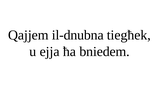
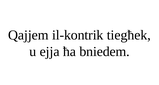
il-dnubna: il-dnubna -> il-kontrik (78, 35)
